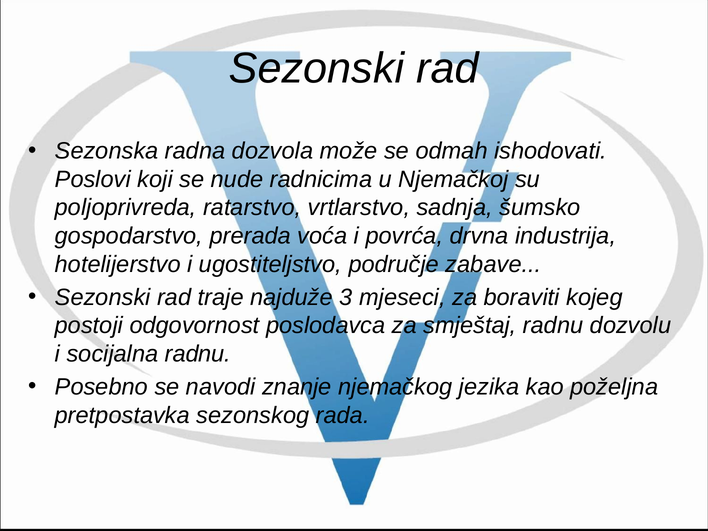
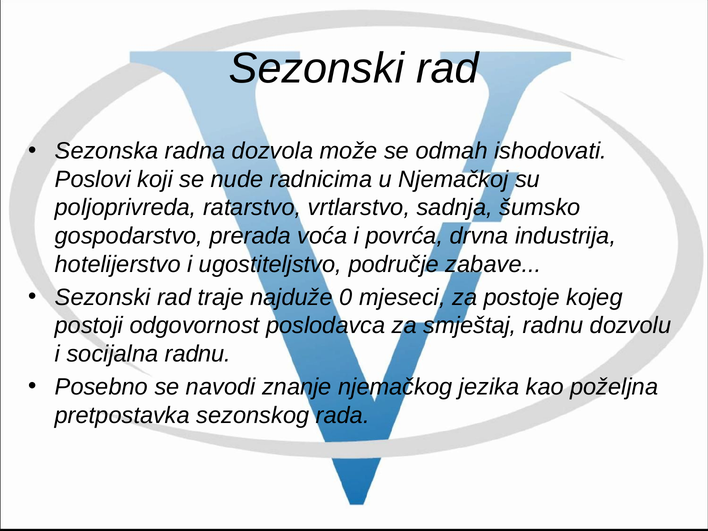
3: 3 -> 0 (346, 297)
boraviti: boraviti -> postoje (522, 297)
